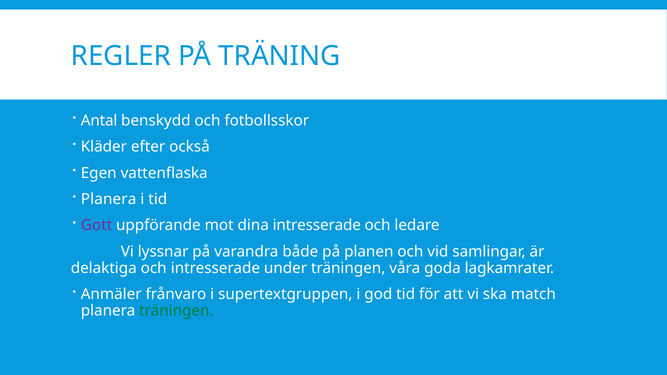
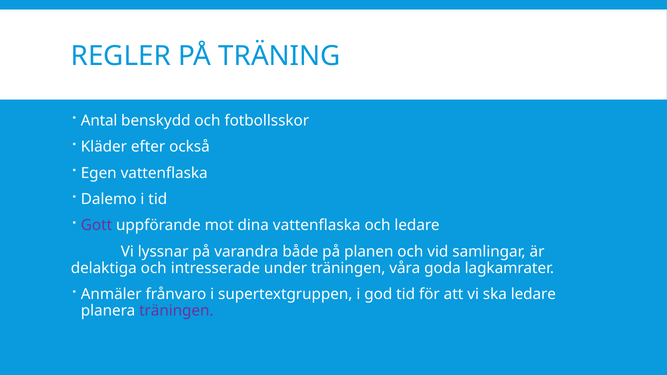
Planera: Planera -> Dalemo (109, 199)
dina intresserade: intresserade -> vattenflaska (317, 226)
ska match: match -> ledare (533, 294)
träningen colour: green -> purple (176, 311)
